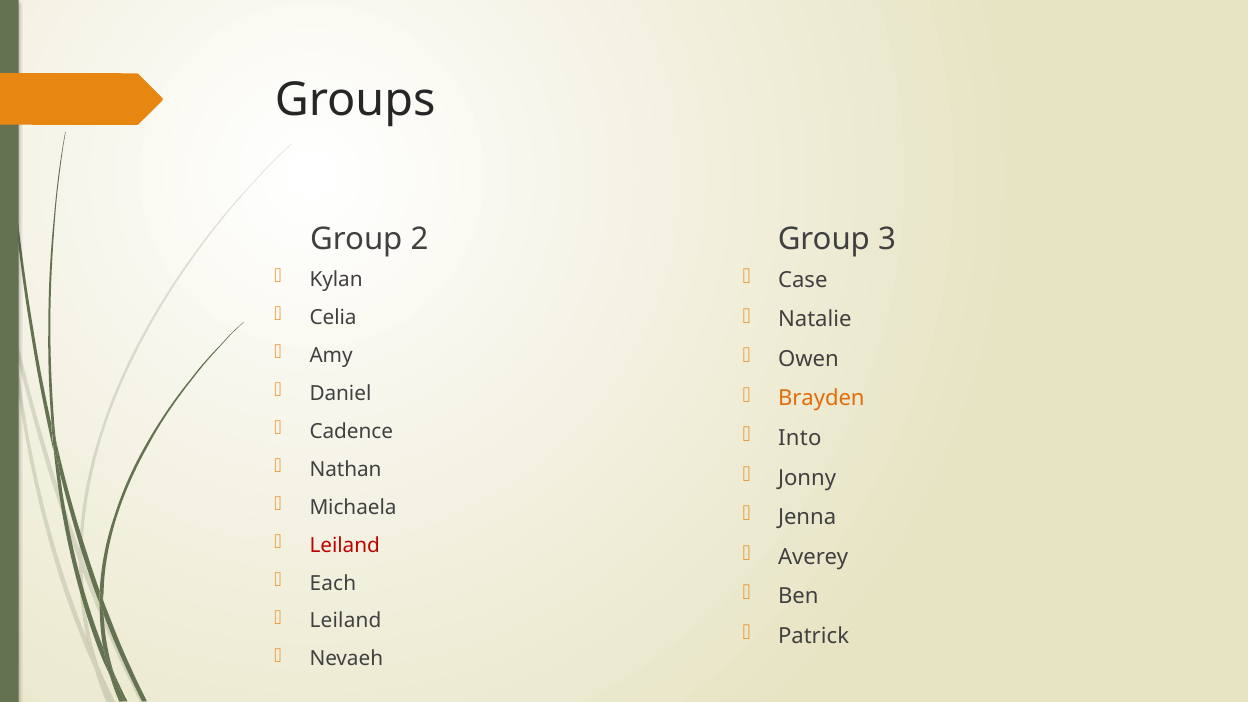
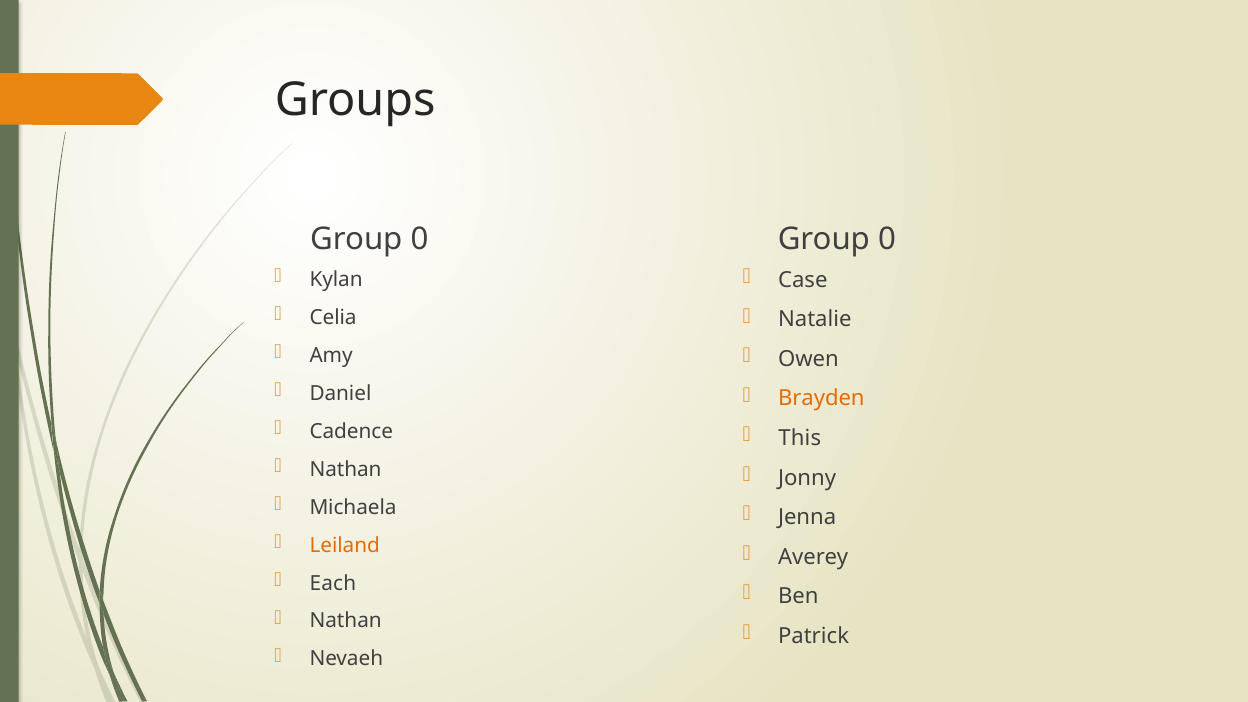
3: 3 -> 0 (887, 239)
2: 2 -> 0 (419, 240)
Into: Into -> This (800, 438)
Leiland colour: red -> orange (345, 545)
Leiland: Leiland -> Nathan (346, 621)
